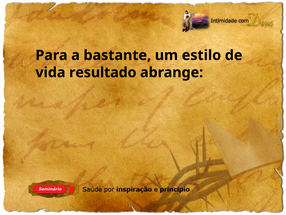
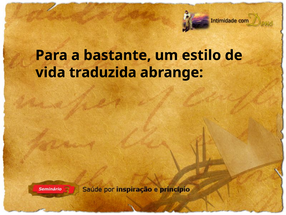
resultado: resultado -> traduzida (103, 72)
